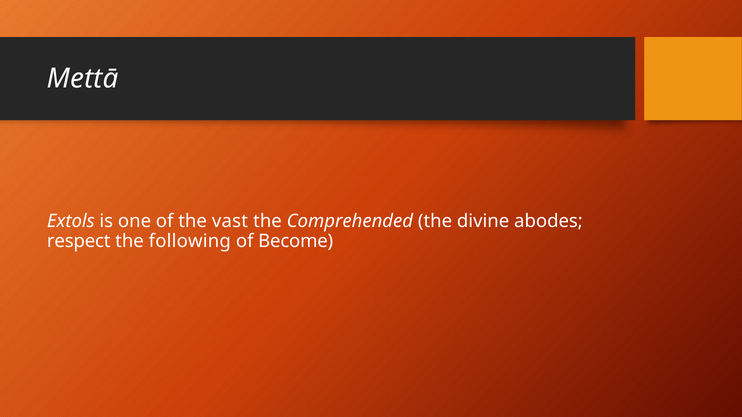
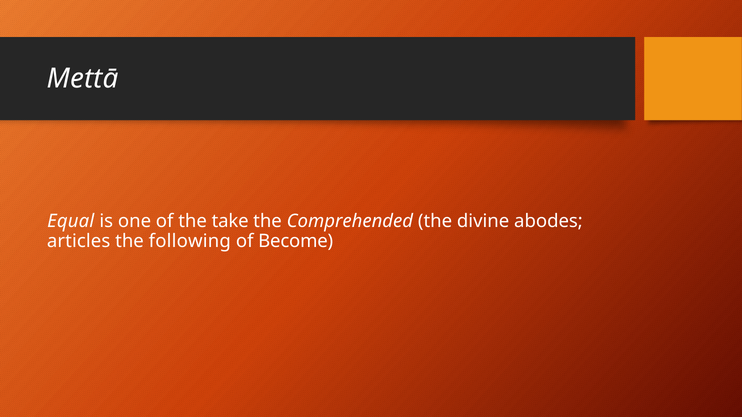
Extols: Extols -> Equal (71, 221)
vast: vast -> take (230, 221)
respect: respect -> articles (79, 241)
